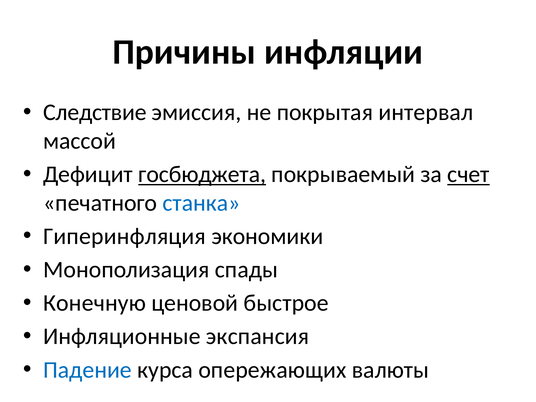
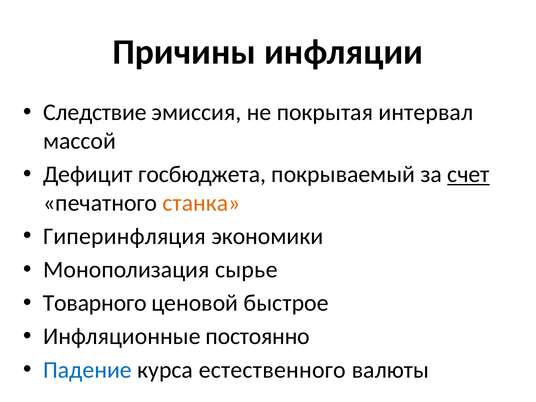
госбюджета underline: present -> none (202, 174)
станка colour: blue -> orange (201, 203)
спады: спады -> сырье (246, 270)
Конечную: Конечную -> Товарного (95, 303)
экспансия: экспансия -> постоянно (258, 336)
опережающих: опережающих -> естественного (272, 370)
